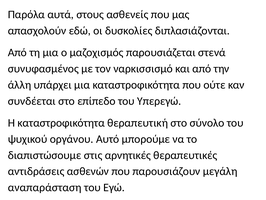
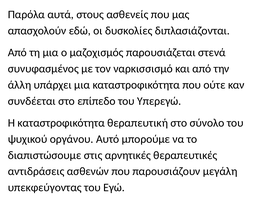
αναπαράσταση: αναπαράσταση -> υπεκφεύγοντας (45, 187)
